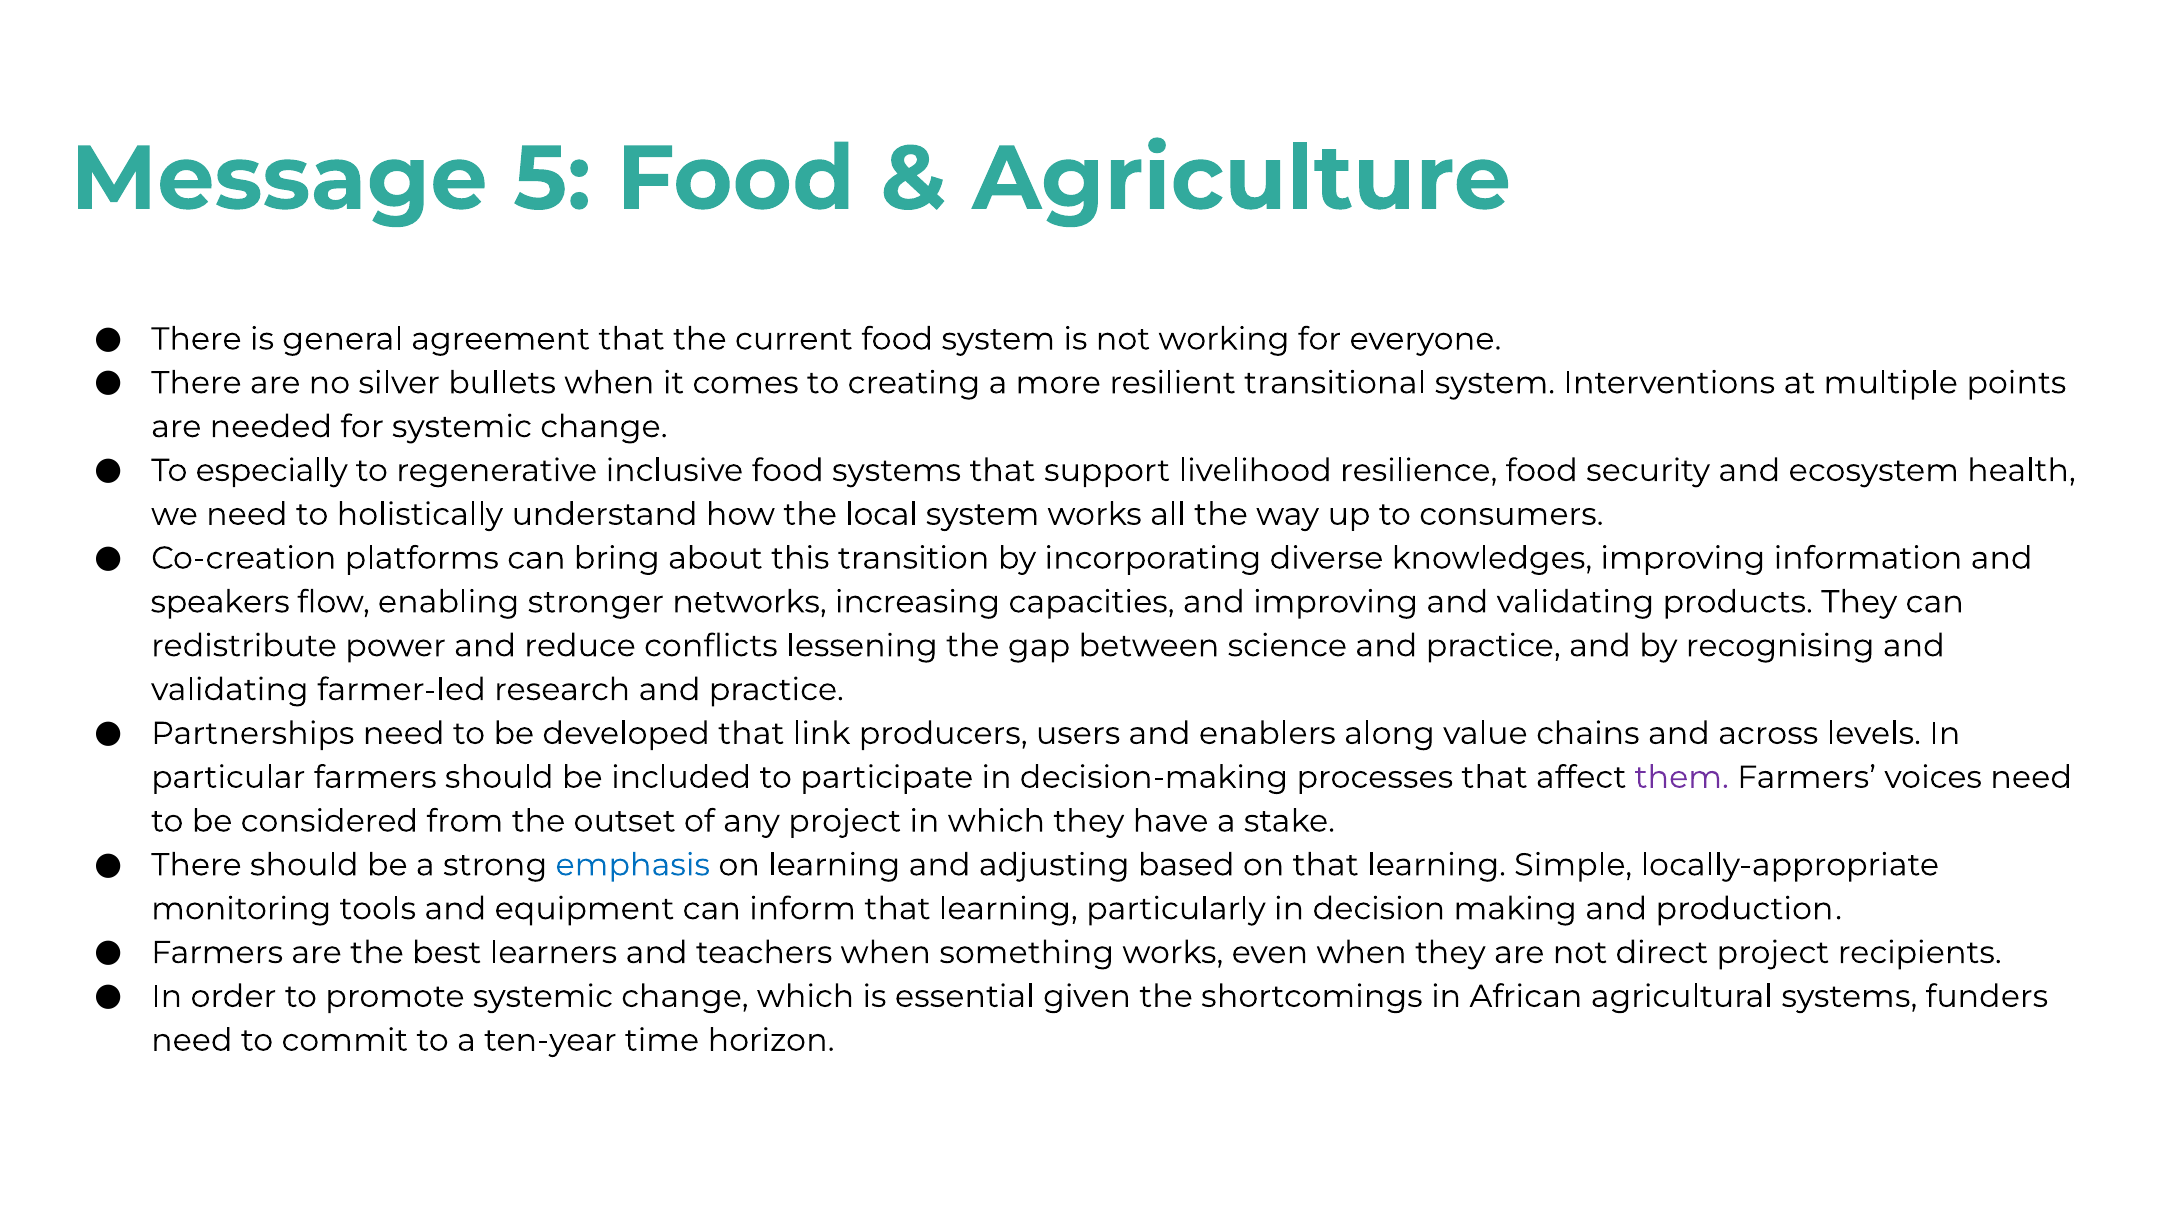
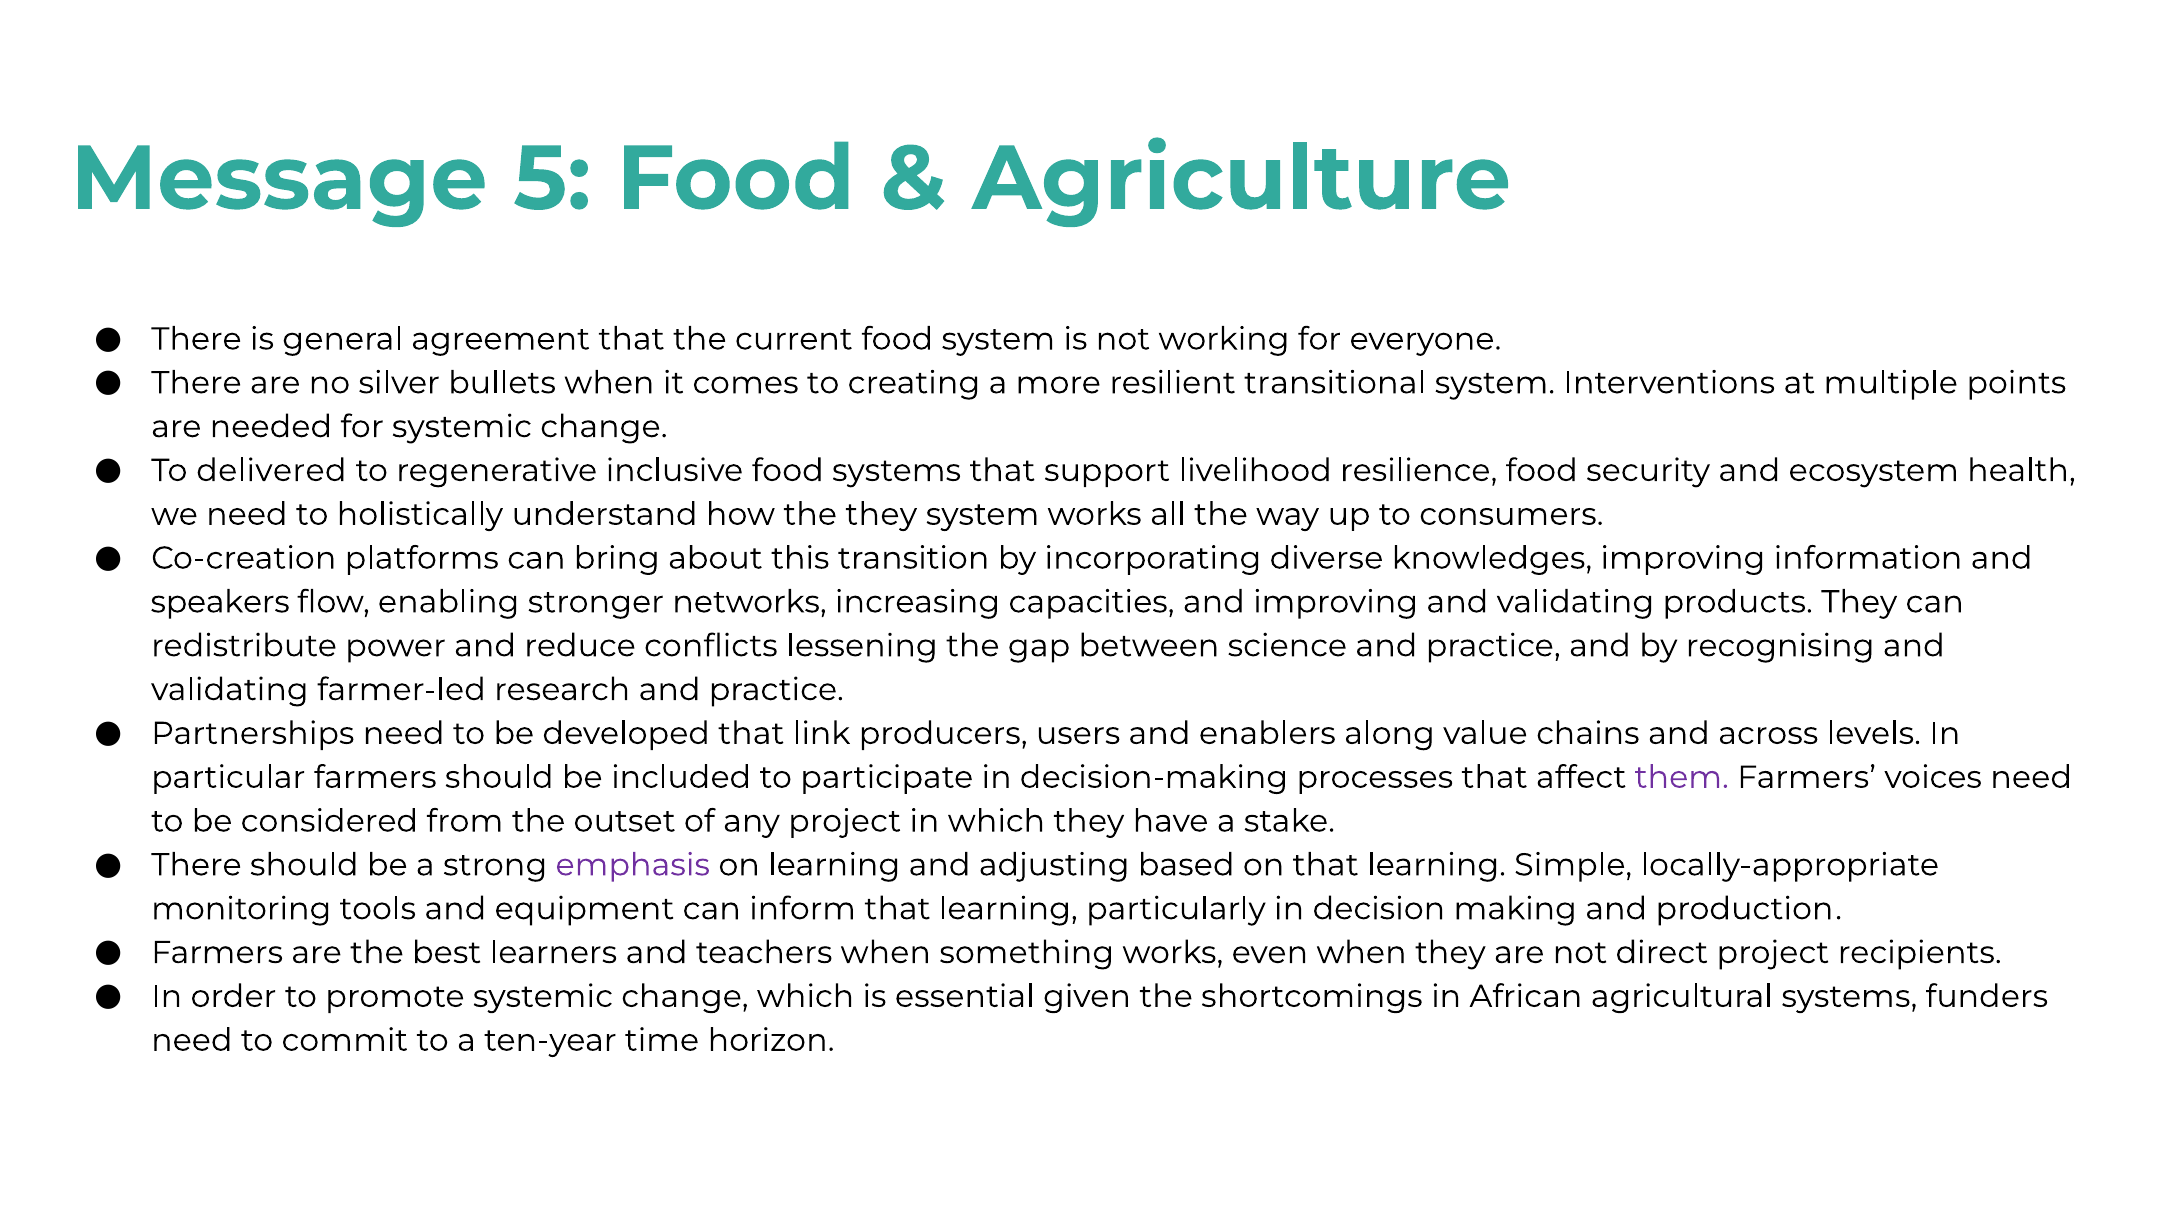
especially: especially -> delivered (271, 470)
the local: local -> they (881, 514)
emphasis colour: blue -> purple (633, 865)
